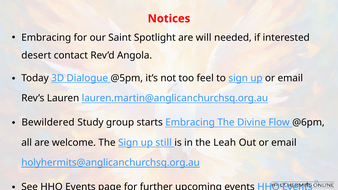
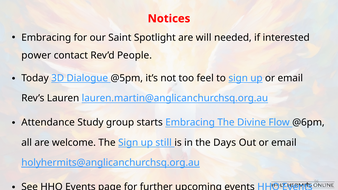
desert: desert -> power (36, 55)
Angola: Angola -> People (134, 55)
Bewildered: Bewildered -> Attendance (48, 123)
Leah: Leah -> Days (225, 143)
